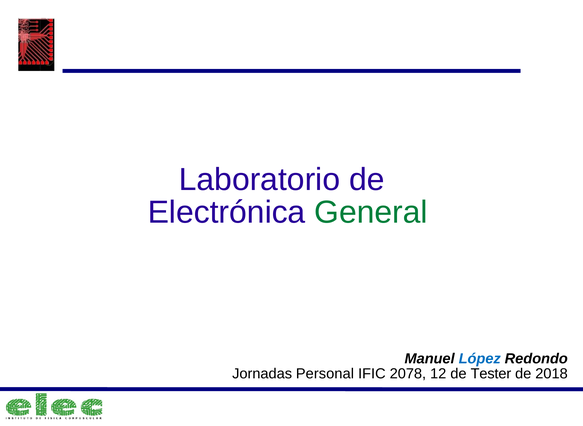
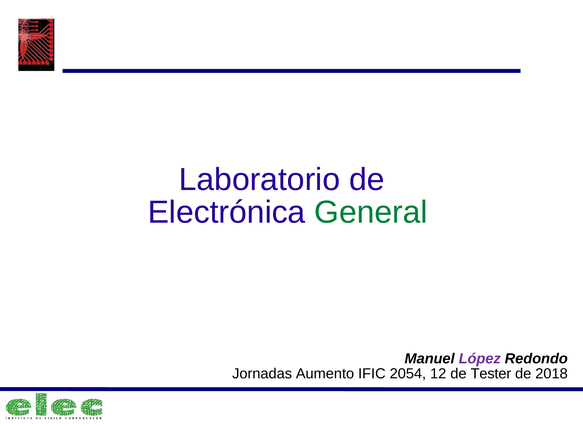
López colour: blue -> purple (480, 359)
Personal: Personal -> Aumento (325, 374)
2078: 2078 -> 2054 (408, 374)
